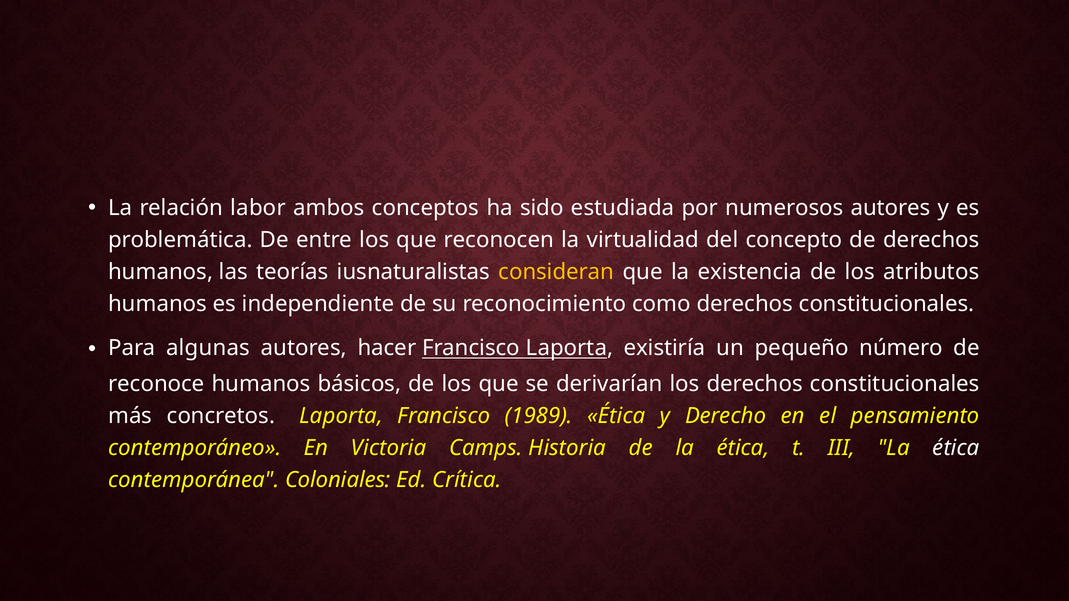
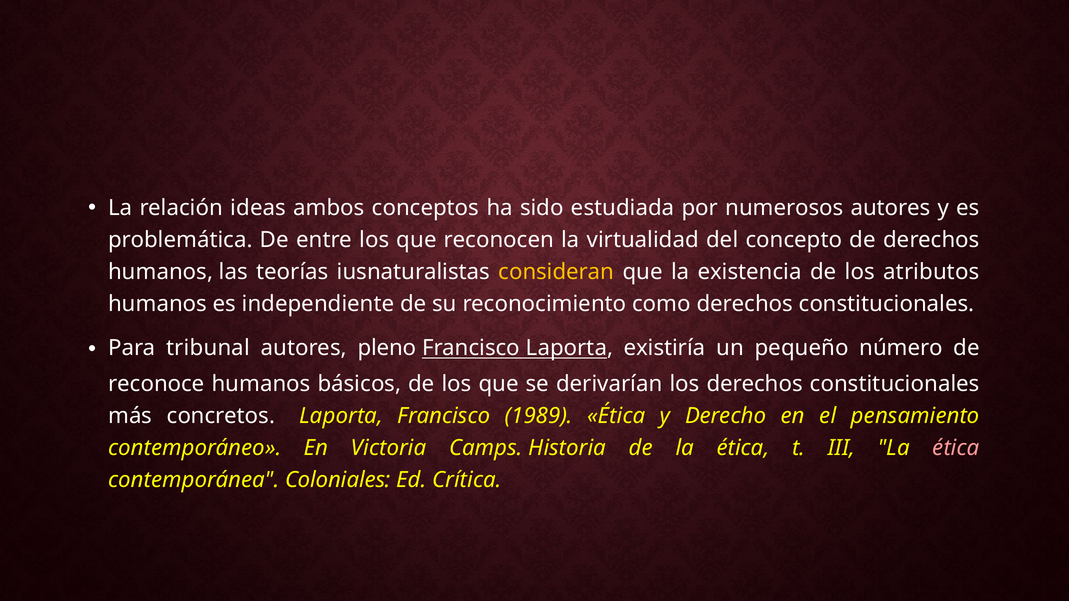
labor: labor -> ideas (258, 208)
algunas: algunas -> tribunal (208, 348)
hacer: hacer -> pleno (387, 348)
ética colour: white -> pink (956, 448)
